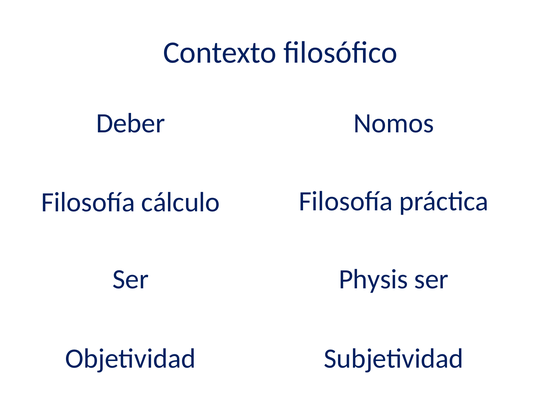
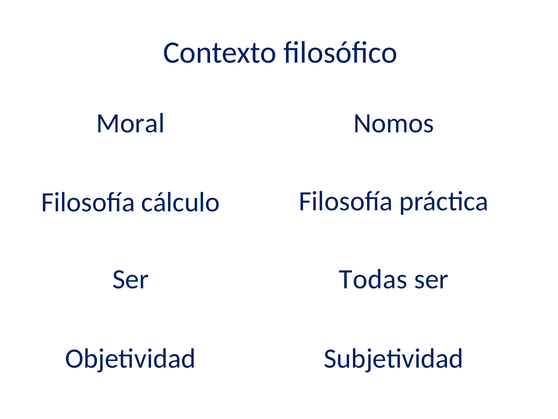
Deber: Deber -> Moral (130, 123)
Physis: Physis -> Todas (373, 279)
